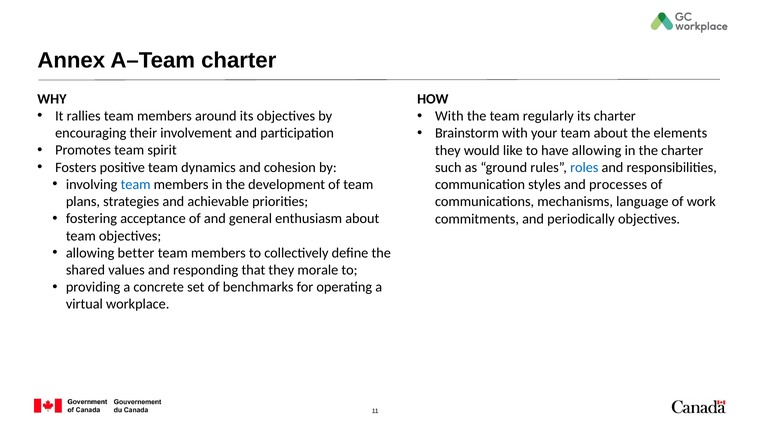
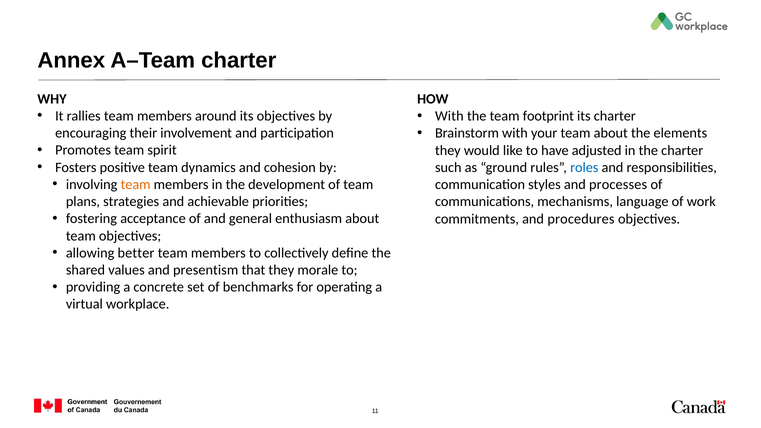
regularly: regularly -> footprint (548, 116)
have allowing: allowing -> adjusted (597, 150)
team colour: blue -> orange (136, 184)
periodically: periodically -> procedures (581, 219)
responding: responding -> presentism (206, 270)
